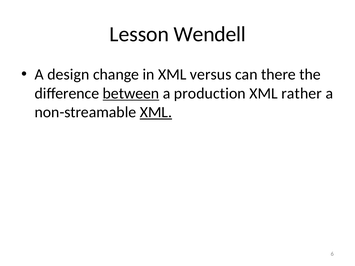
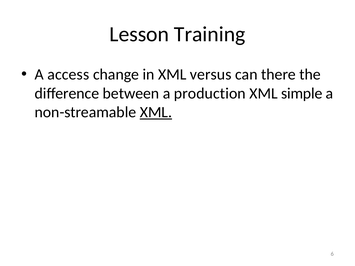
Wendell: Wendell -> Training (210, 34)
design: design -> access (68, 74)
between underline: present -> none (131, 93)
rather: rather -> simple (302, 93)
